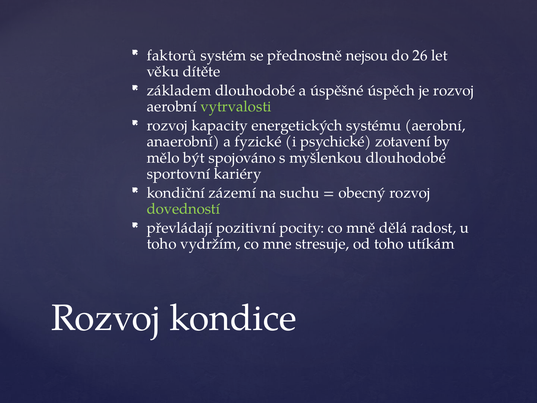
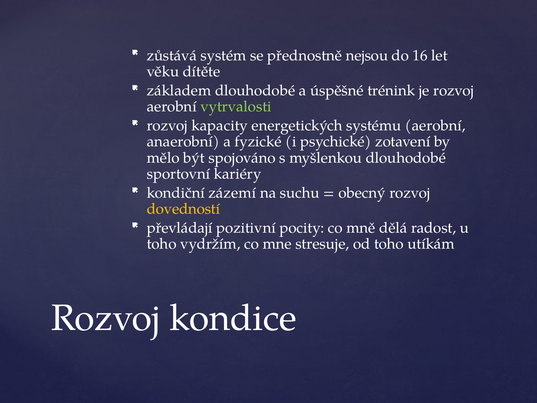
faktorů: faktorů -> zůstává (172, 55)
26: 26 -> 16 (420, 55)
úspěch: úspěch -> trénink (391, 90)
dovedností colour: light green -> yellow (183, 209)
